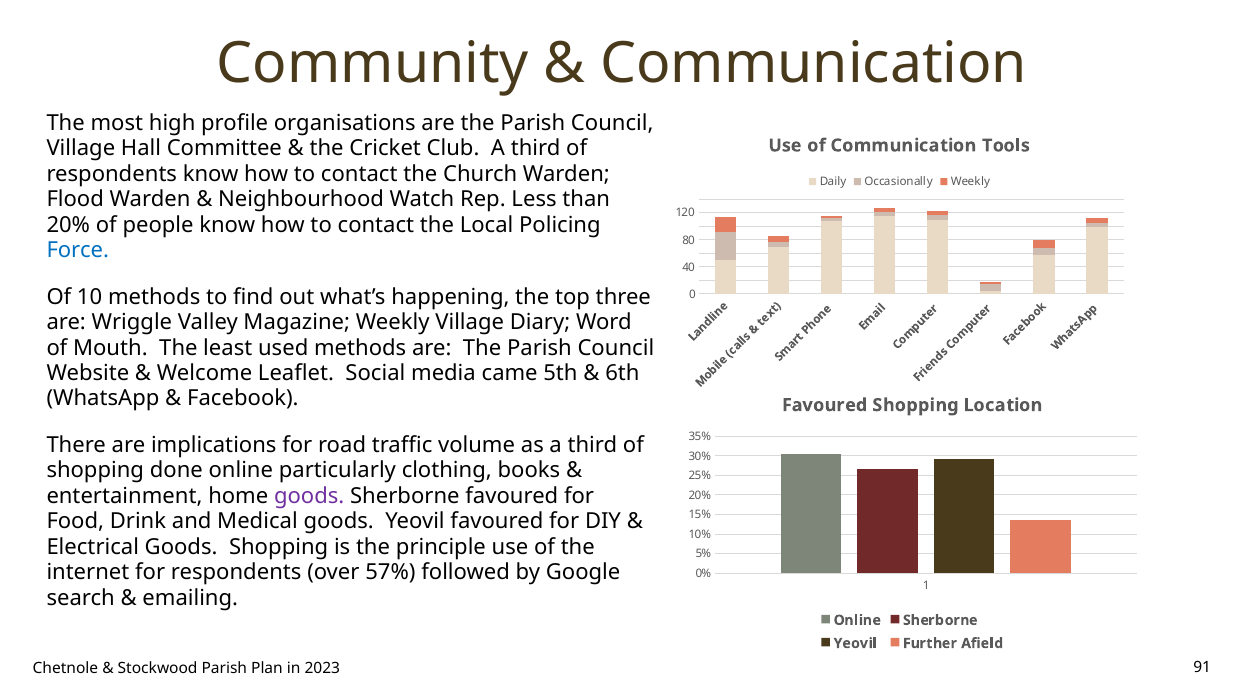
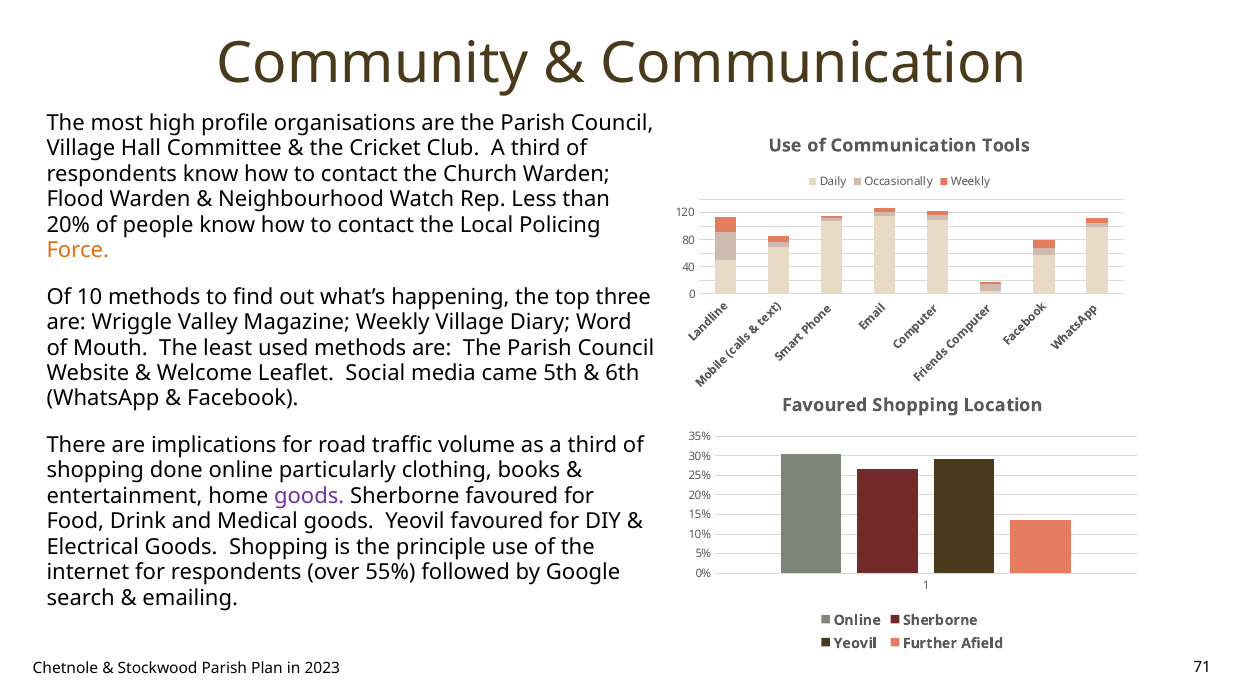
Force colour: blue -> orange (78, 251)
57%: 57% -> 55% (390, 573)
91: 91 -> 71 (1202, 668)
